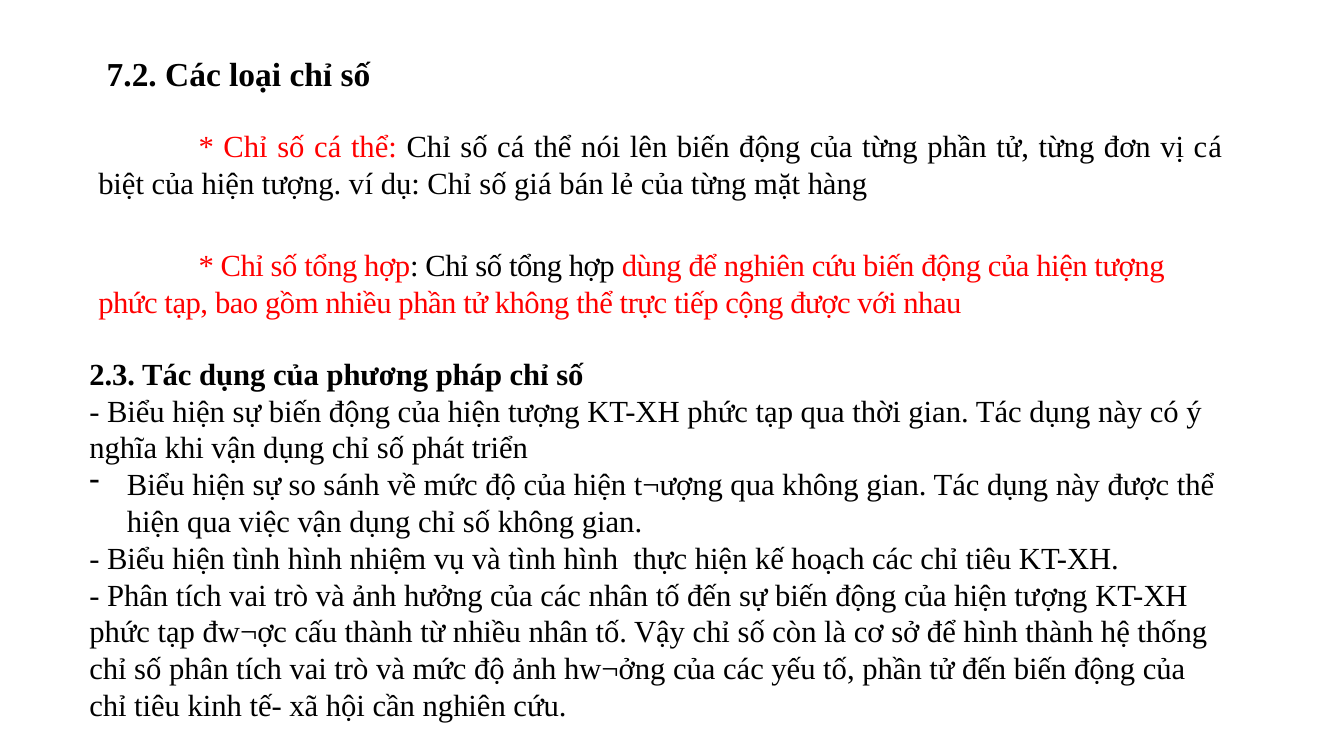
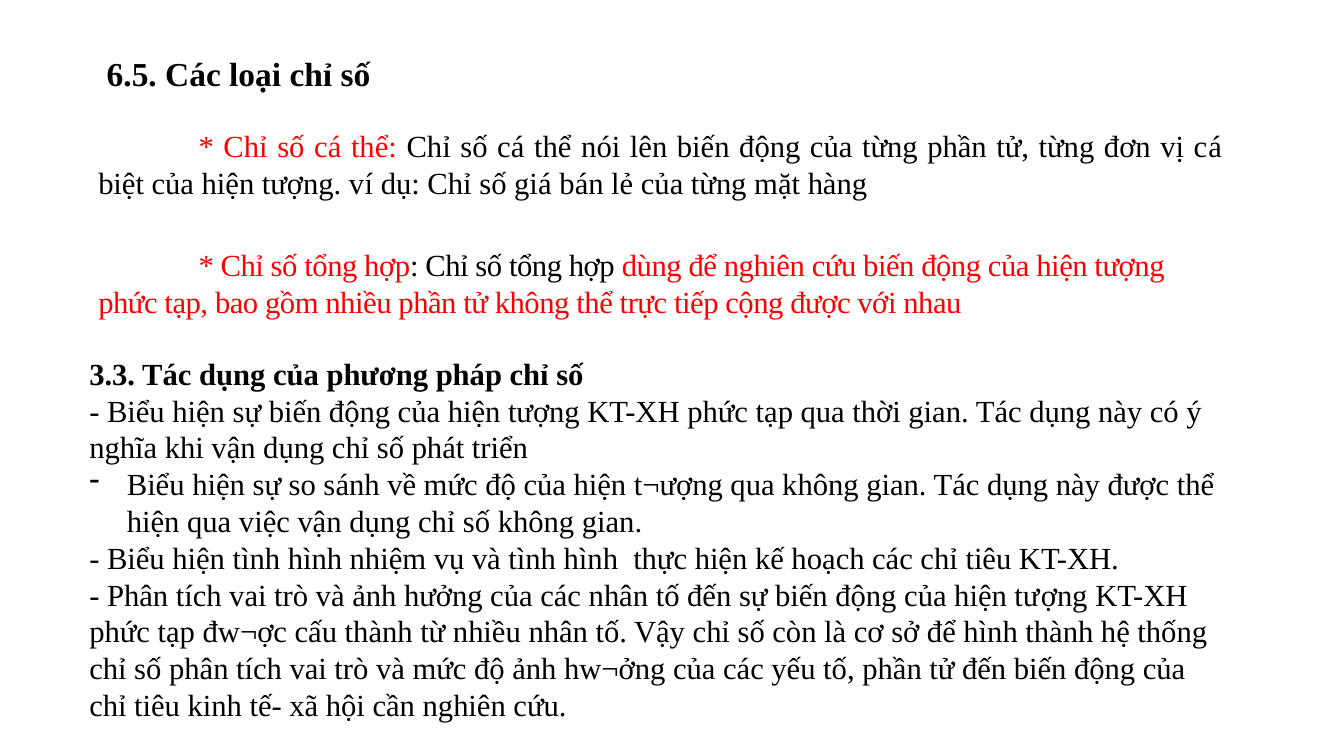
7.2: 7.2 -> 6.5 (132, 75)
2.3: 2.3 -> 3.3 (112, 375)
